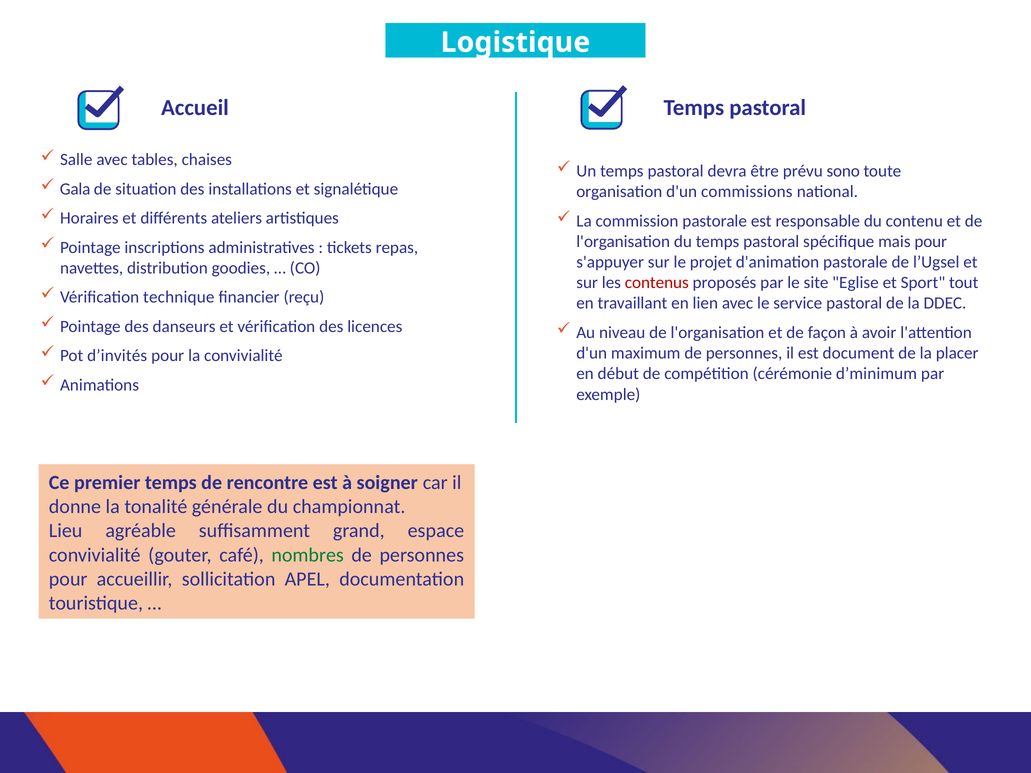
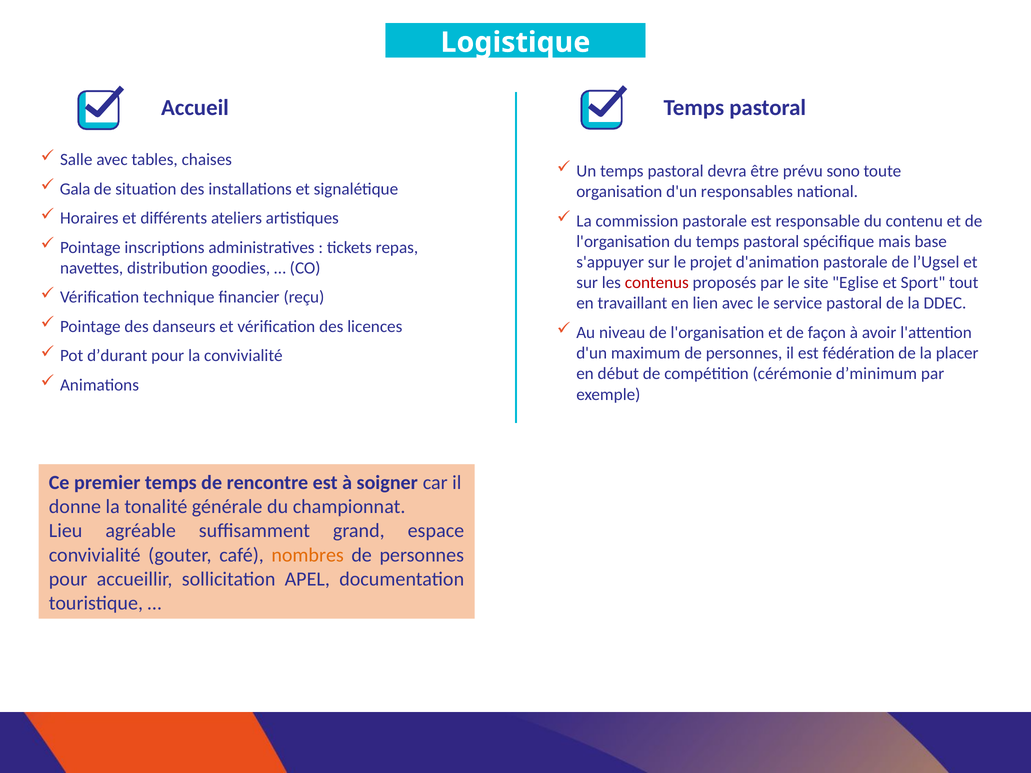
commissions: commissions -> responsables (747, 192)
mais pour: pour -> base (931, 242)
document: document -> fédération (859, 353)
d’invités: d’invités -> d’durant (117, 356)
nombres colour: green -> orange (308, 555)
